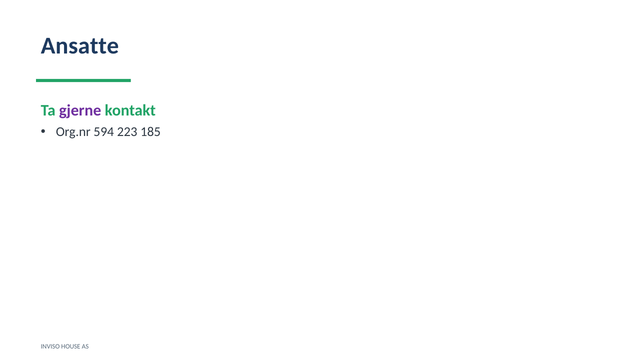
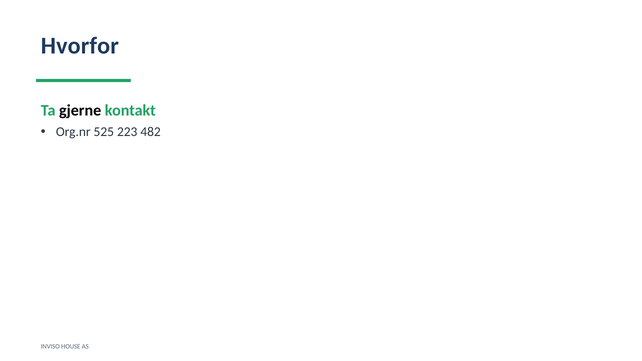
Ansatte: Ansatte -> Hvorfor (80, 46)
gjerne colour: purple -> black (80, 111)
594: 594 -> 525 (104, 132)
185: 185 -> 482 (151, 132)
